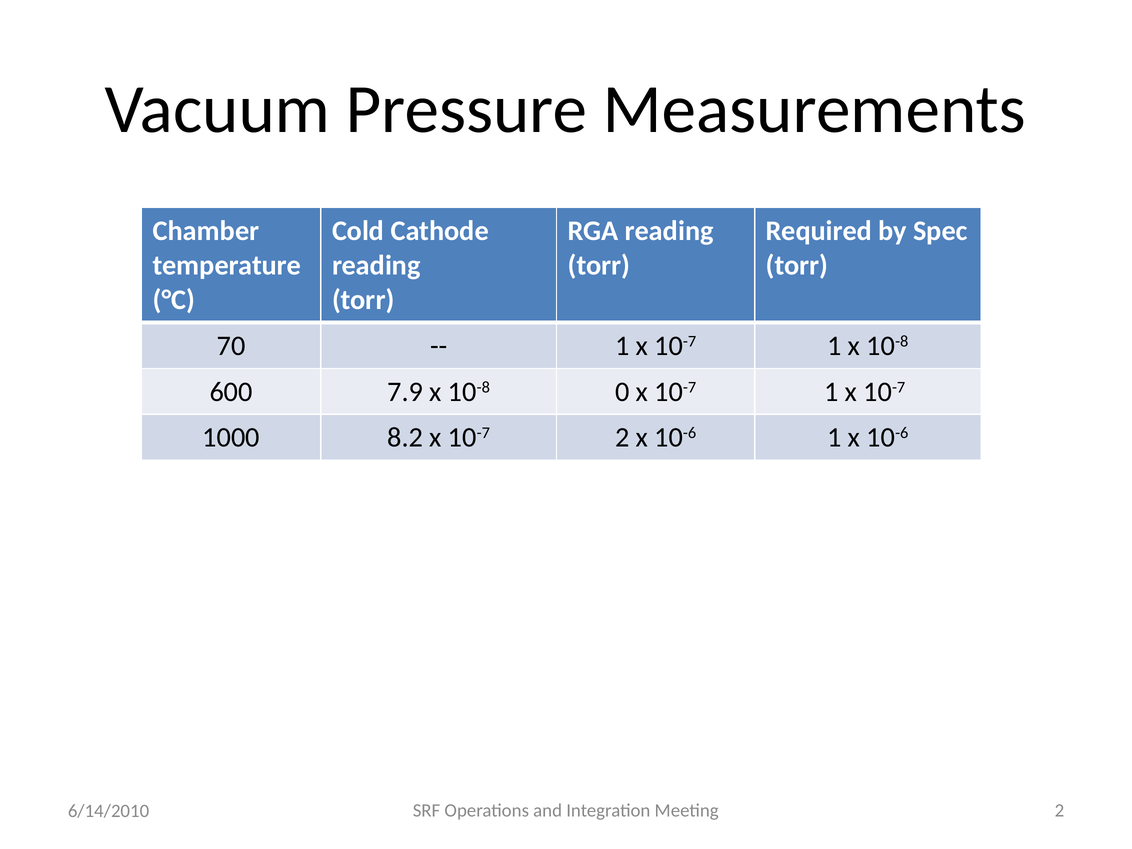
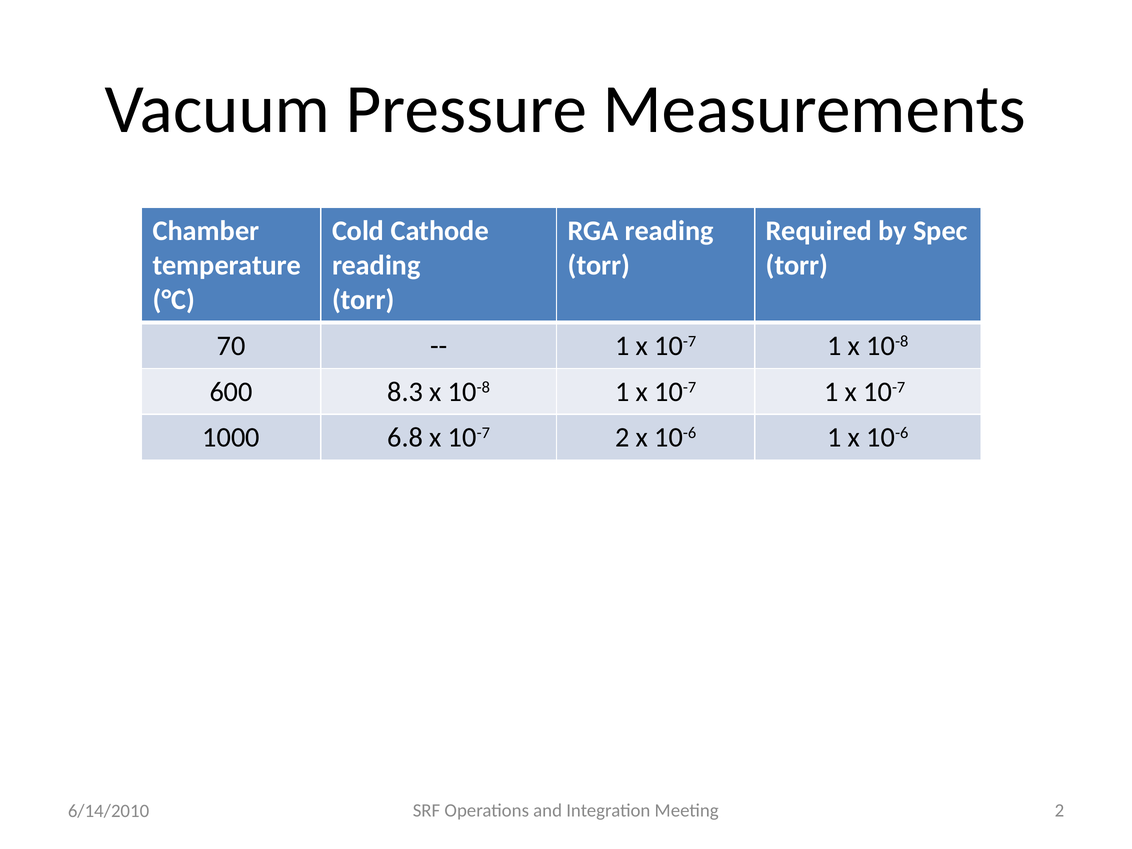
7.9: 7.9 -> 8.3 (405, 392)
10-8 0: 0 -> 1 (622, 392)
8.2: 8.2 -> 6.8 (405, 438)
